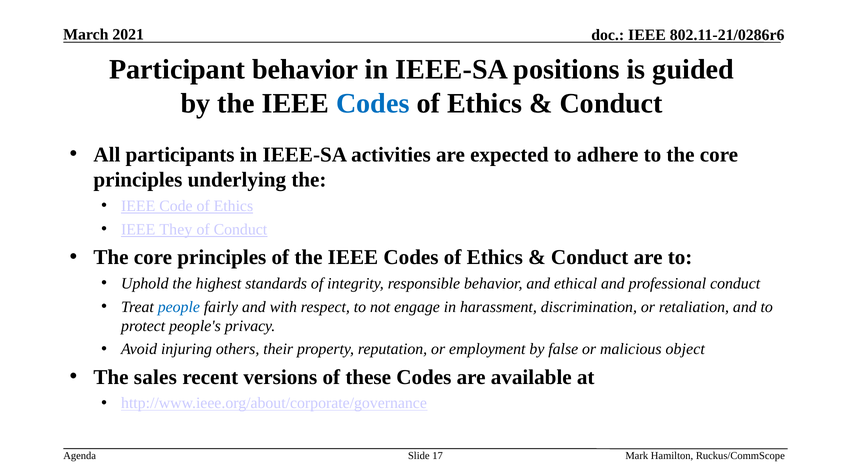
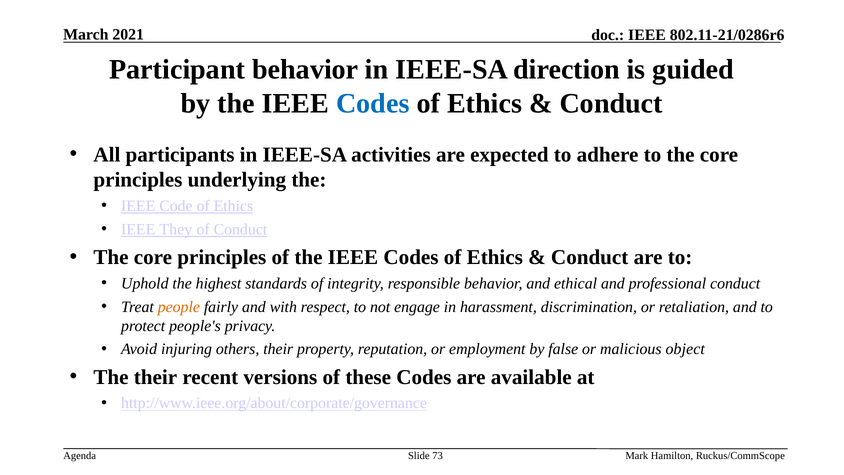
positions: positions -> direction (567, 69)
people colour: blue -> orange (179, 307)
The sales: sales -> their (155, 377)
17: 17 -> 73 (438, 455)
